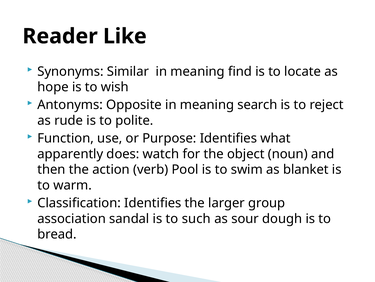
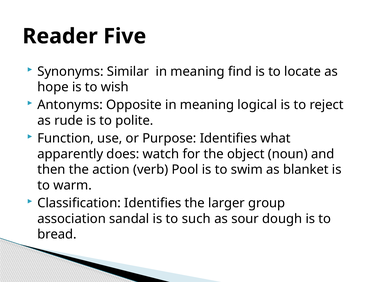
Like: Like -> Five (125, 36)
search: search -> logical (257, 105)
